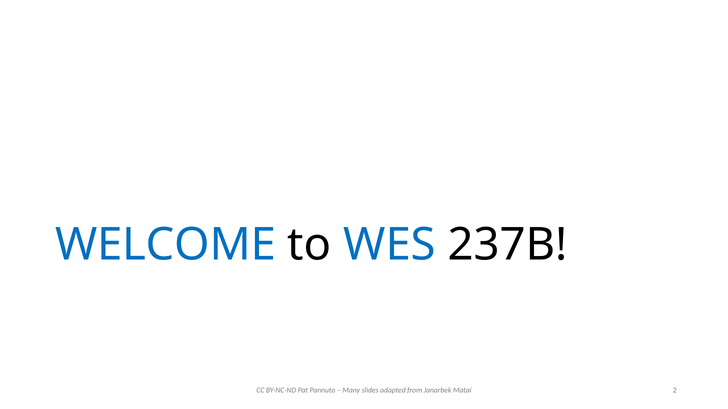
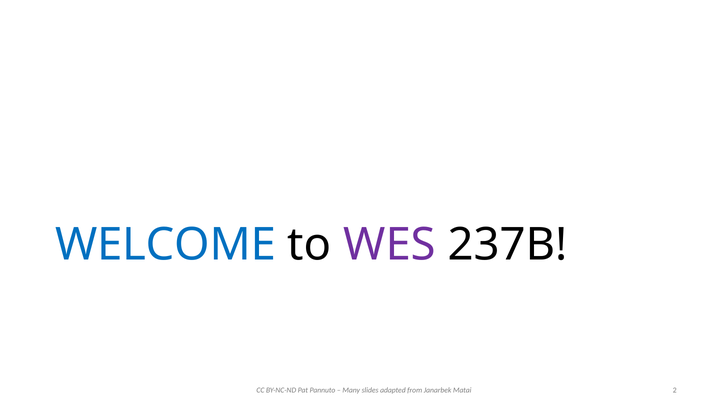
WES colour: blue -> purple (389, 245)
